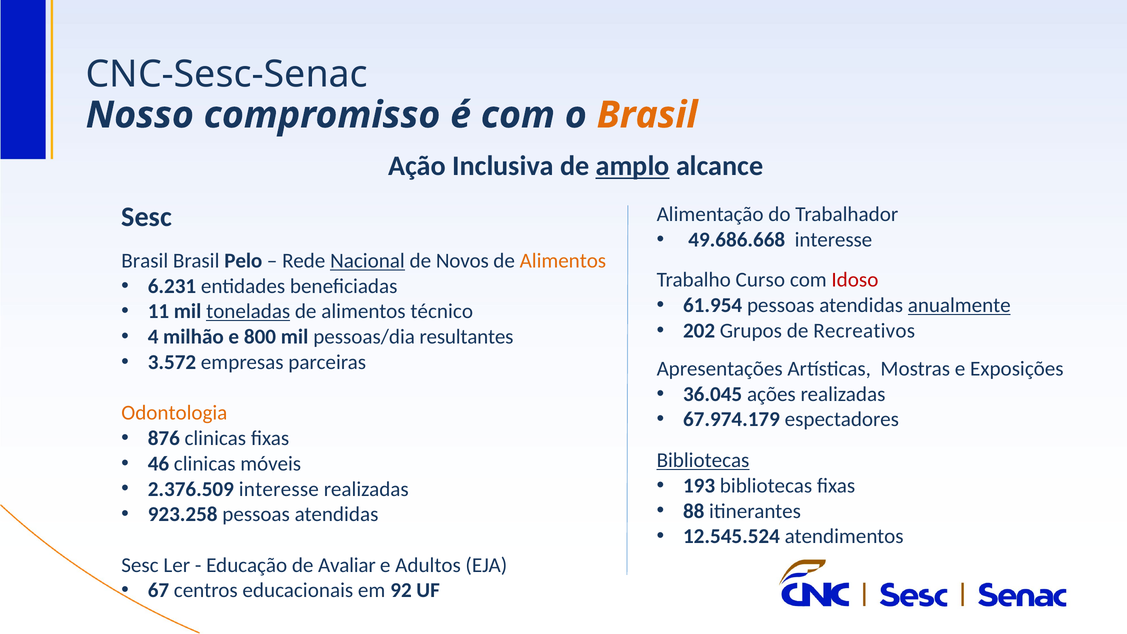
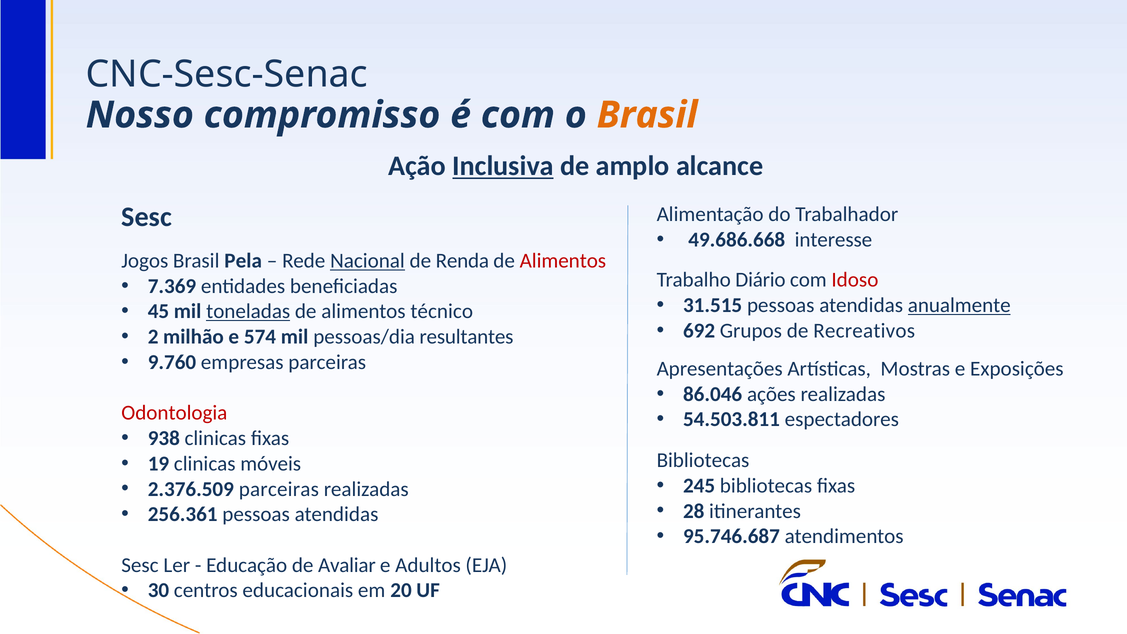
Inclusiva underline: none -> present (503, 166)
amplo underline: present -> none (633, 166)
Brasil: Brasil -> Jogos (145, 261)
Pelo: Pelo -> Pela (243, 261)
Novos: Novos -> Renda (462, 261)
Alimentos colour: orange -> red (563, 261)
Curso: Curso -> Diário (760, 280)
6.231: 6.231 -> 7.369 (172, 286)
61.954: 61.954 -> 31.515 (713, 305)
11: 11 -> 45 (158, 311)
202: 202 -> 692 (699, 331)
4: 4 -> 2 (153, 337)
800: 800 -> 574 (260, 337)
3.572: 3.572 -> 9.760 (172, 362)
36.045: 36.045 -> 86.046 (713, 394)
Odontologia colour: orange -> red (174, 413)
67.974.179: 67.974.179 -> 54.503.811 (731, 419)
876: 876 -> 938 (164, 438)
Bibliotecas underline: present -> none (703, 460)
46: 46 -> 19 (158, 464)
193: 193 -> 245 (699, 486)
2.376.509 interesse: interesse -> parceiras (279, 489)
88: 88 -> 28 (694, 511)
923.258: 923.258 -> 256.361 (183, 514)
12.545.524: 12.545.524 -> 95.746.687 (731, 536)
67: 67 -> 30 (158, 590)
92: 92 -> 20 (401, 590)
